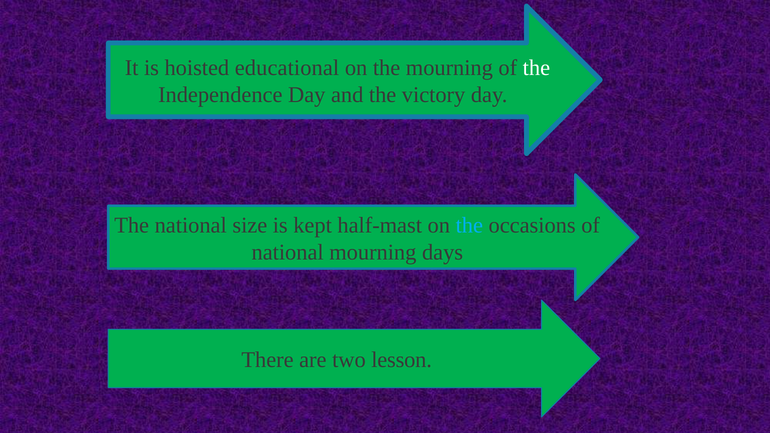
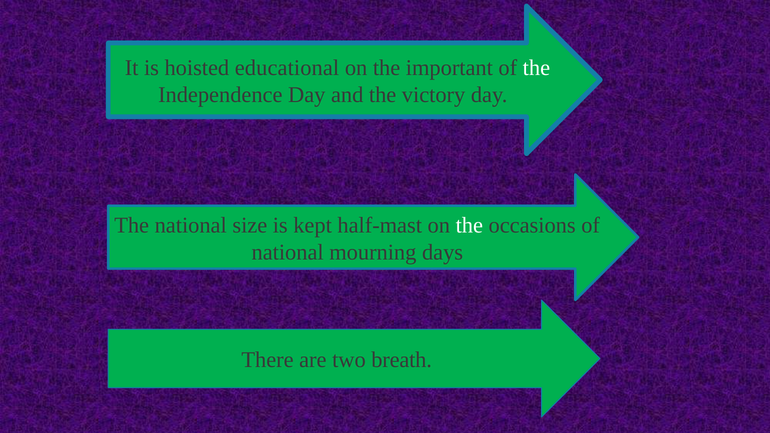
the mourning: mourning -> important (449, 68)
the colour: light blue -> white (469, 225)
lesson: lesson -> breath (402, 360)
